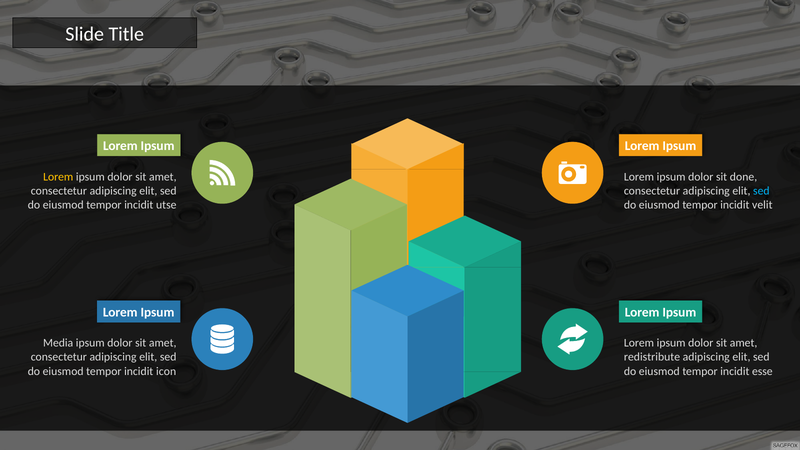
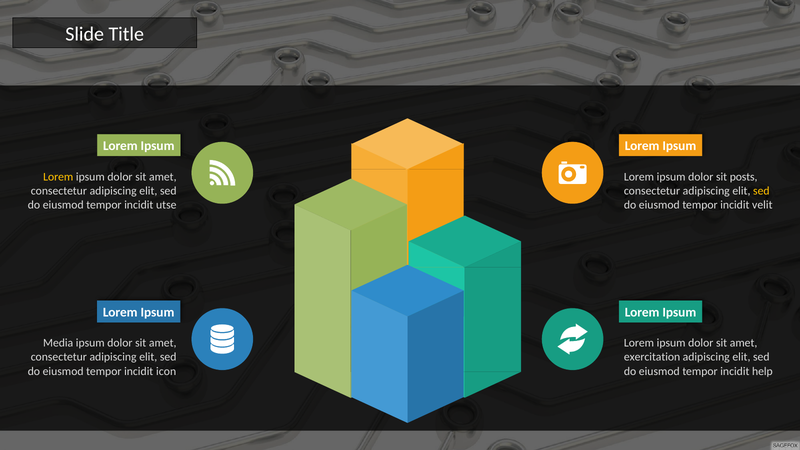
done: done -> posts (744, 177)
sed colour: light blue -> yellow (761, 191)
redistribute: redistribute -> exercitation (652, 357)
esse: esse -> help (762, 371)
